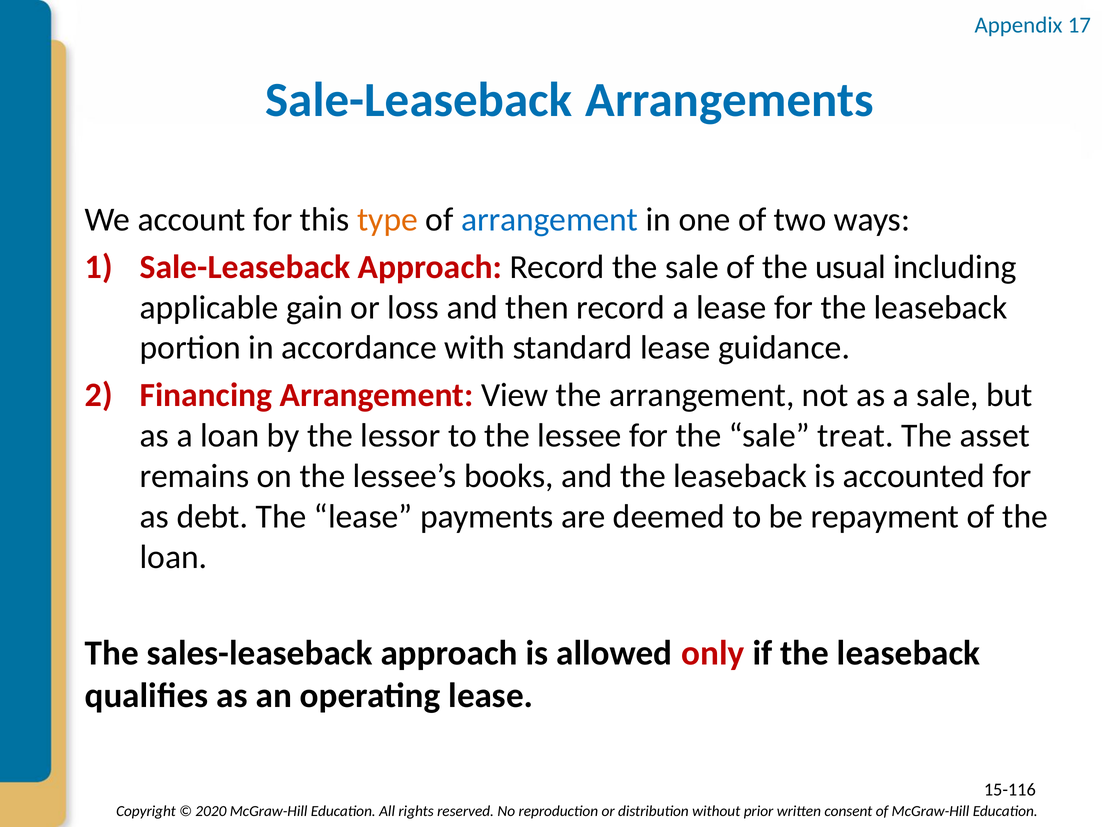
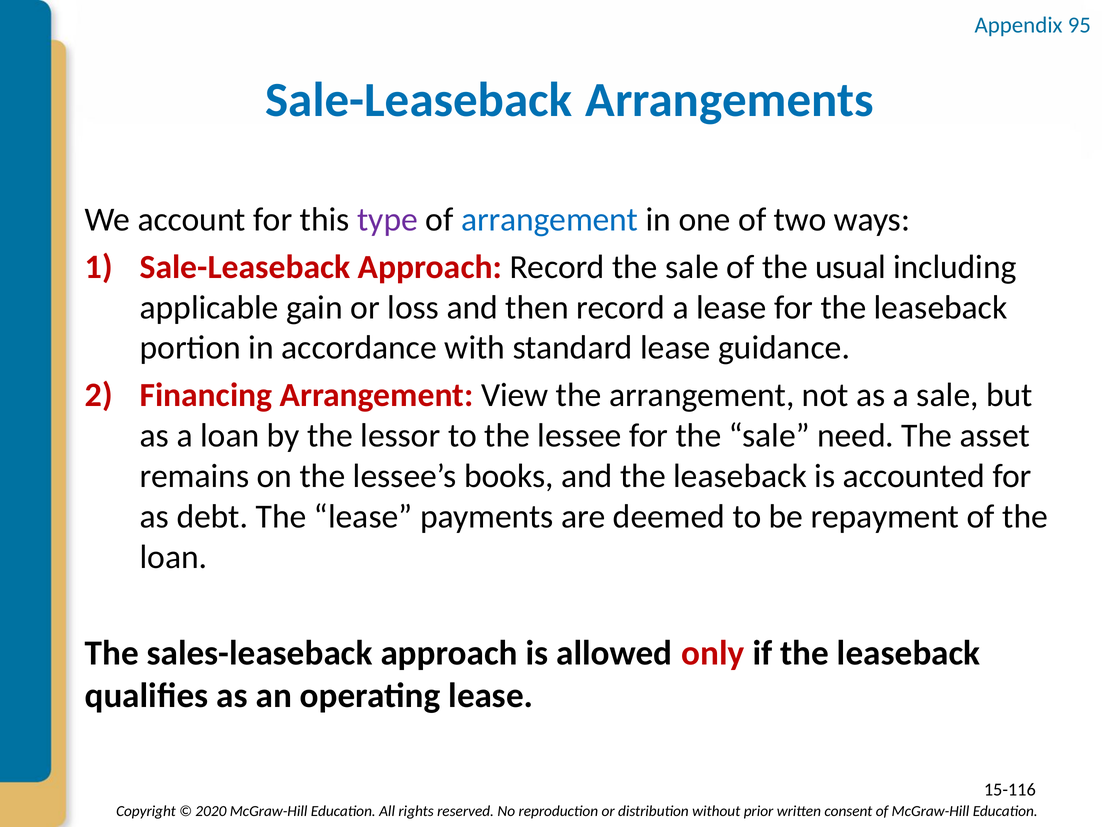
17: 17 -> 95 (1079, 25)
type colour: orange -> purple (388, 219)
treat: treat -> need (856, 435)
